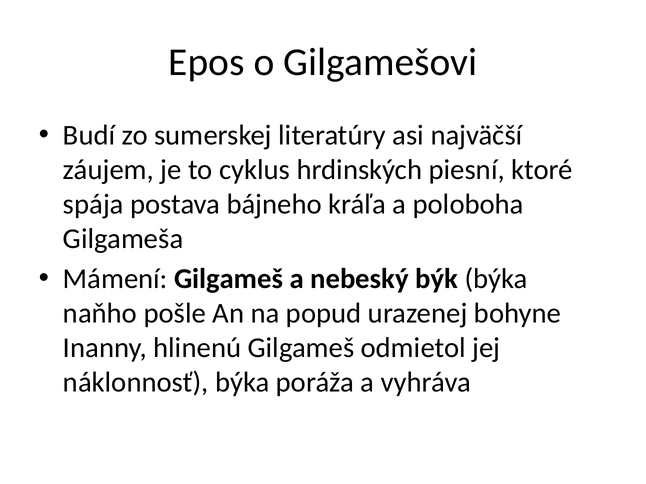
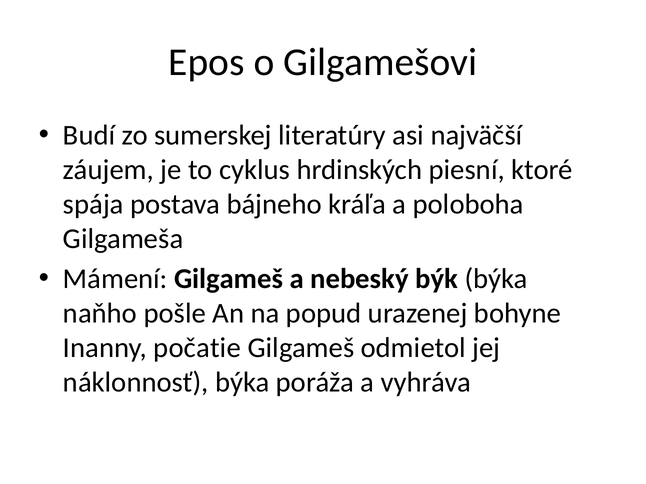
hlinenú: hlinenú -> počatie (197, 348)
